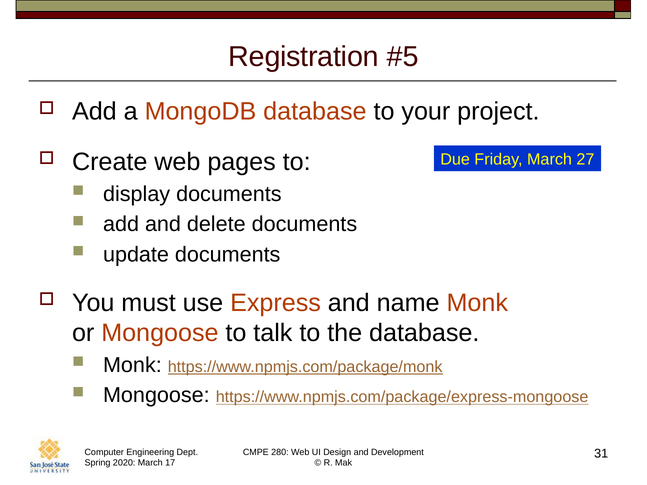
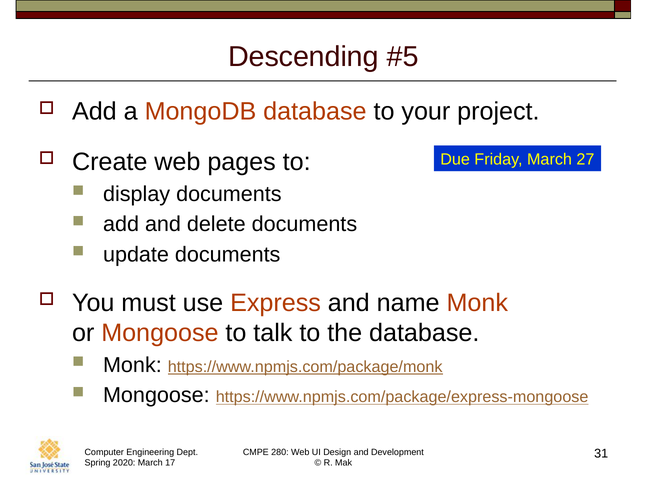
Registration: Registration -> Descending (303, 57)
